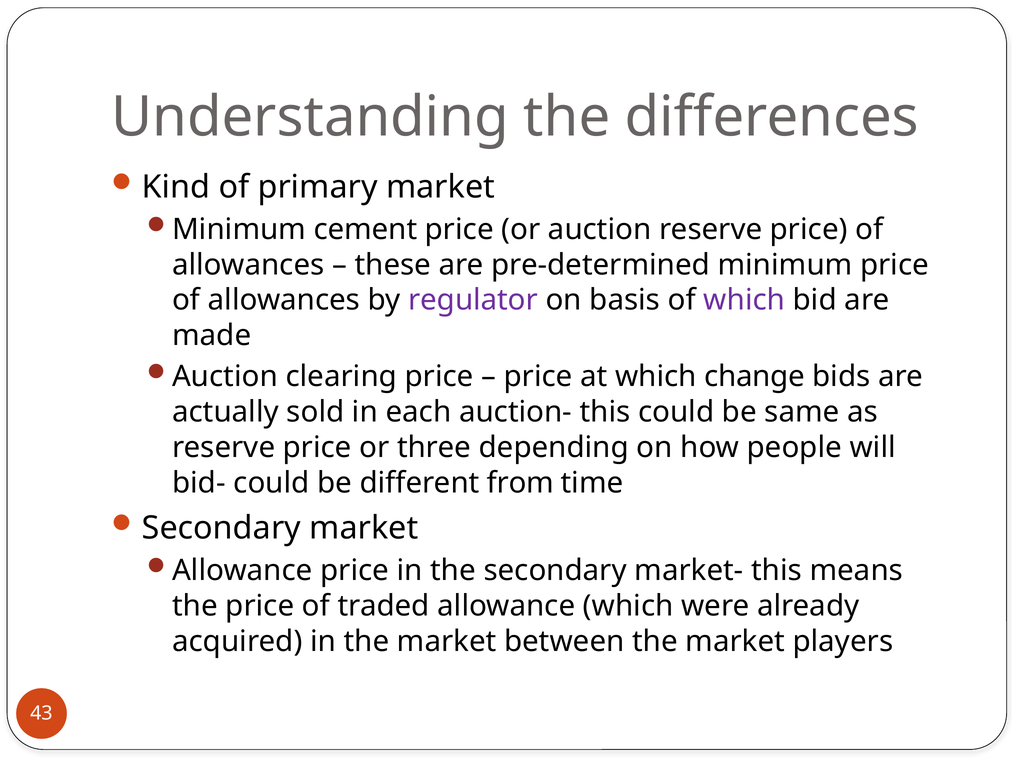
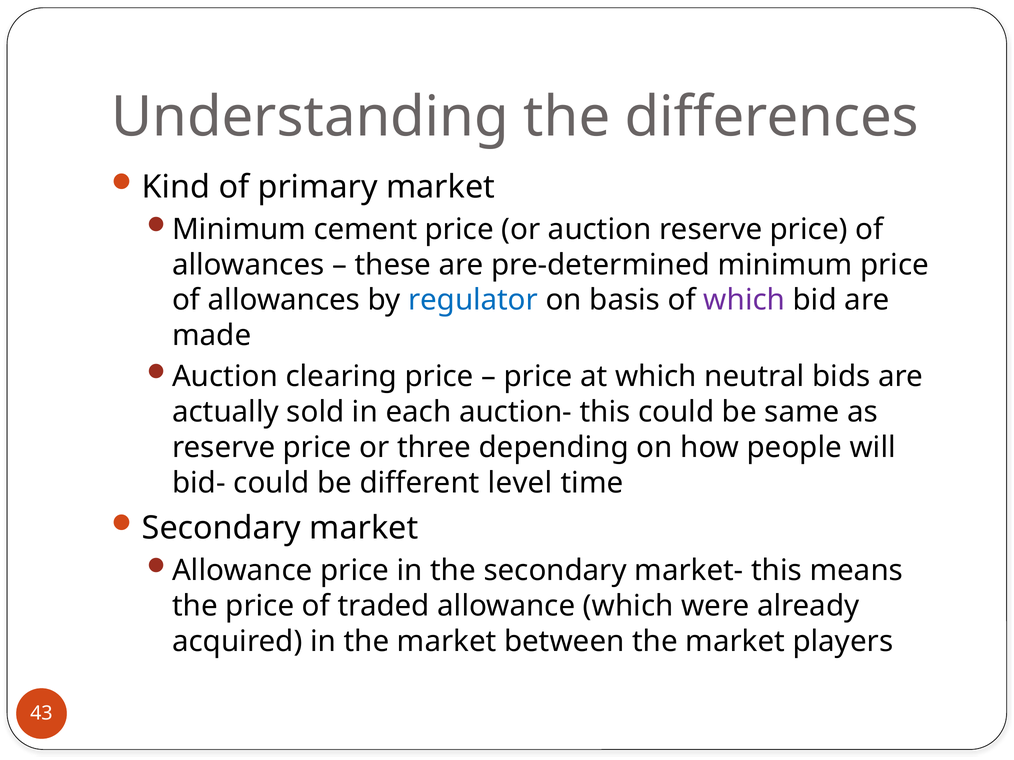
regulator colour: purple -> blue (473, 300)
change: change -> neutral (755, 377)
from: from -> level (520, 483)
